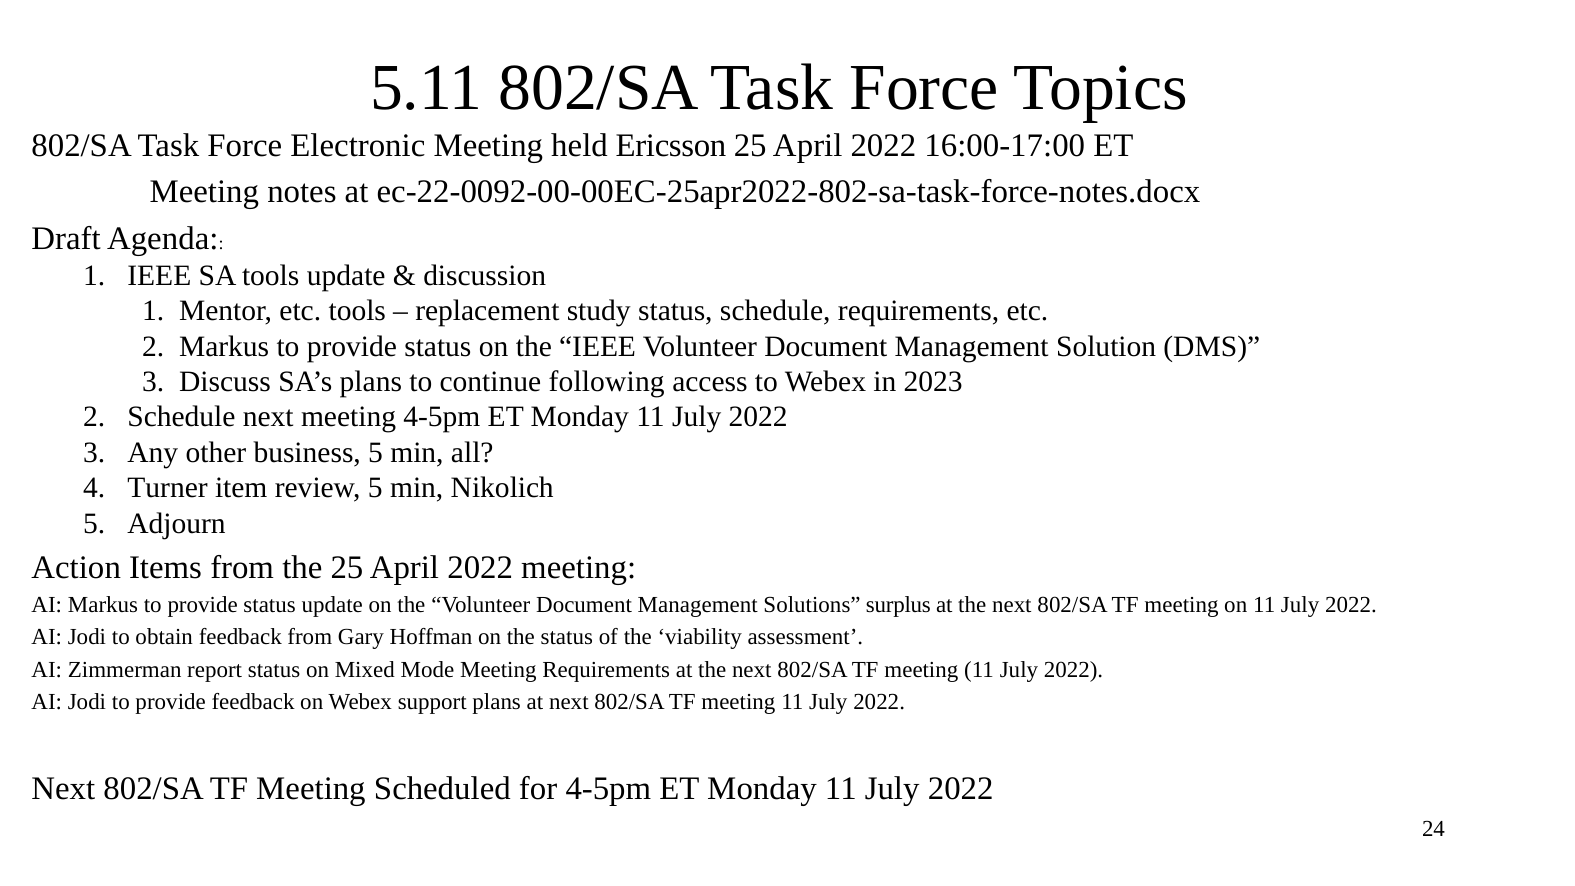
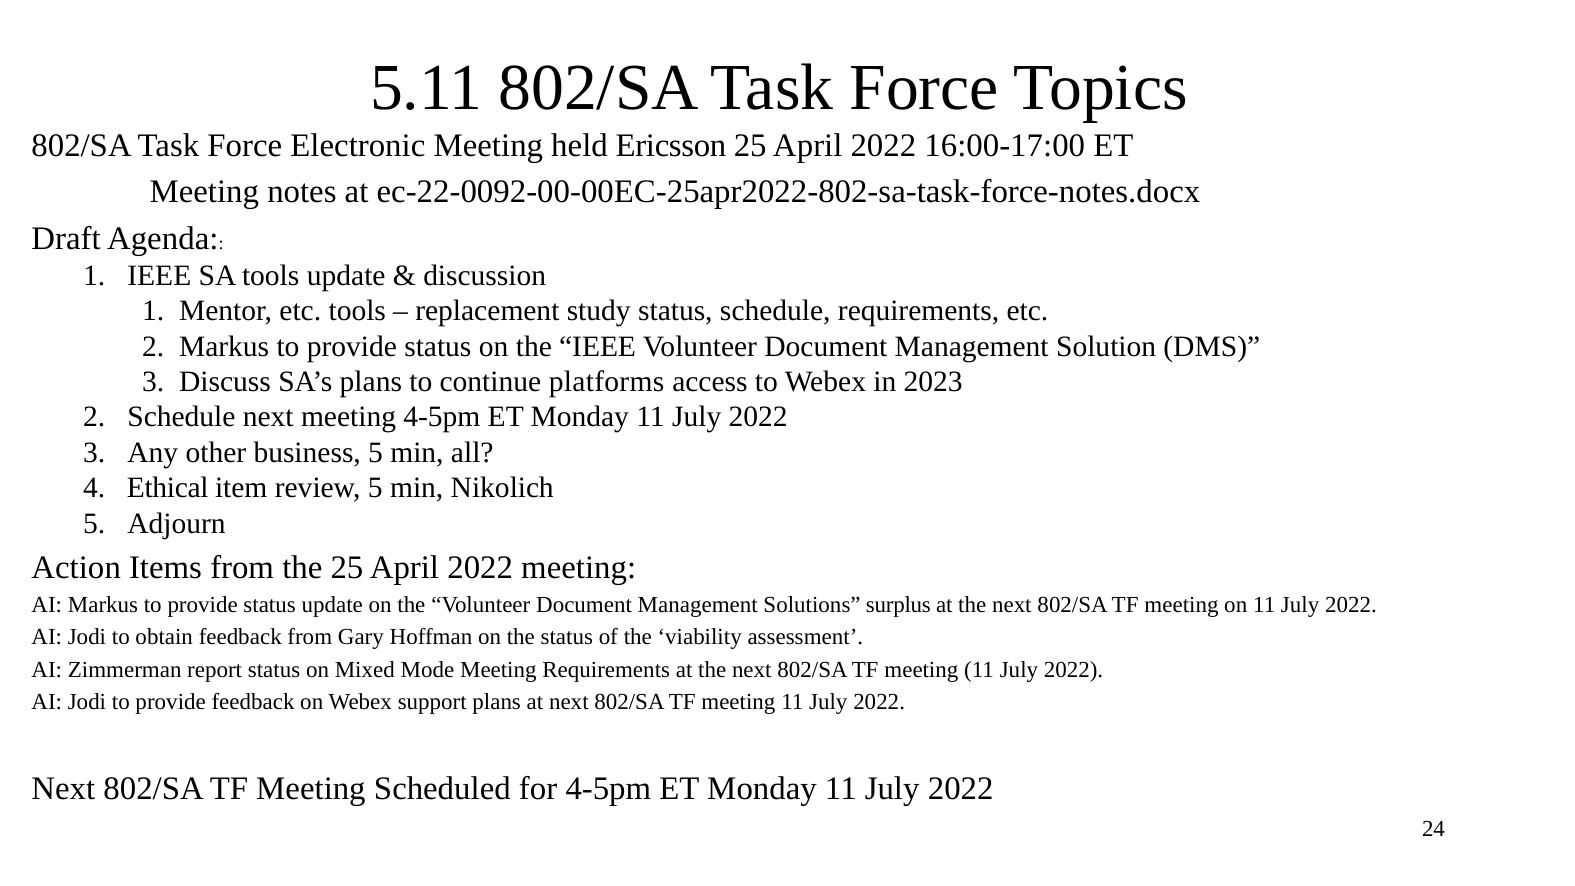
following: following -> platforms (607, 382)
Turner: Turner -> Ethical (168, 488)
